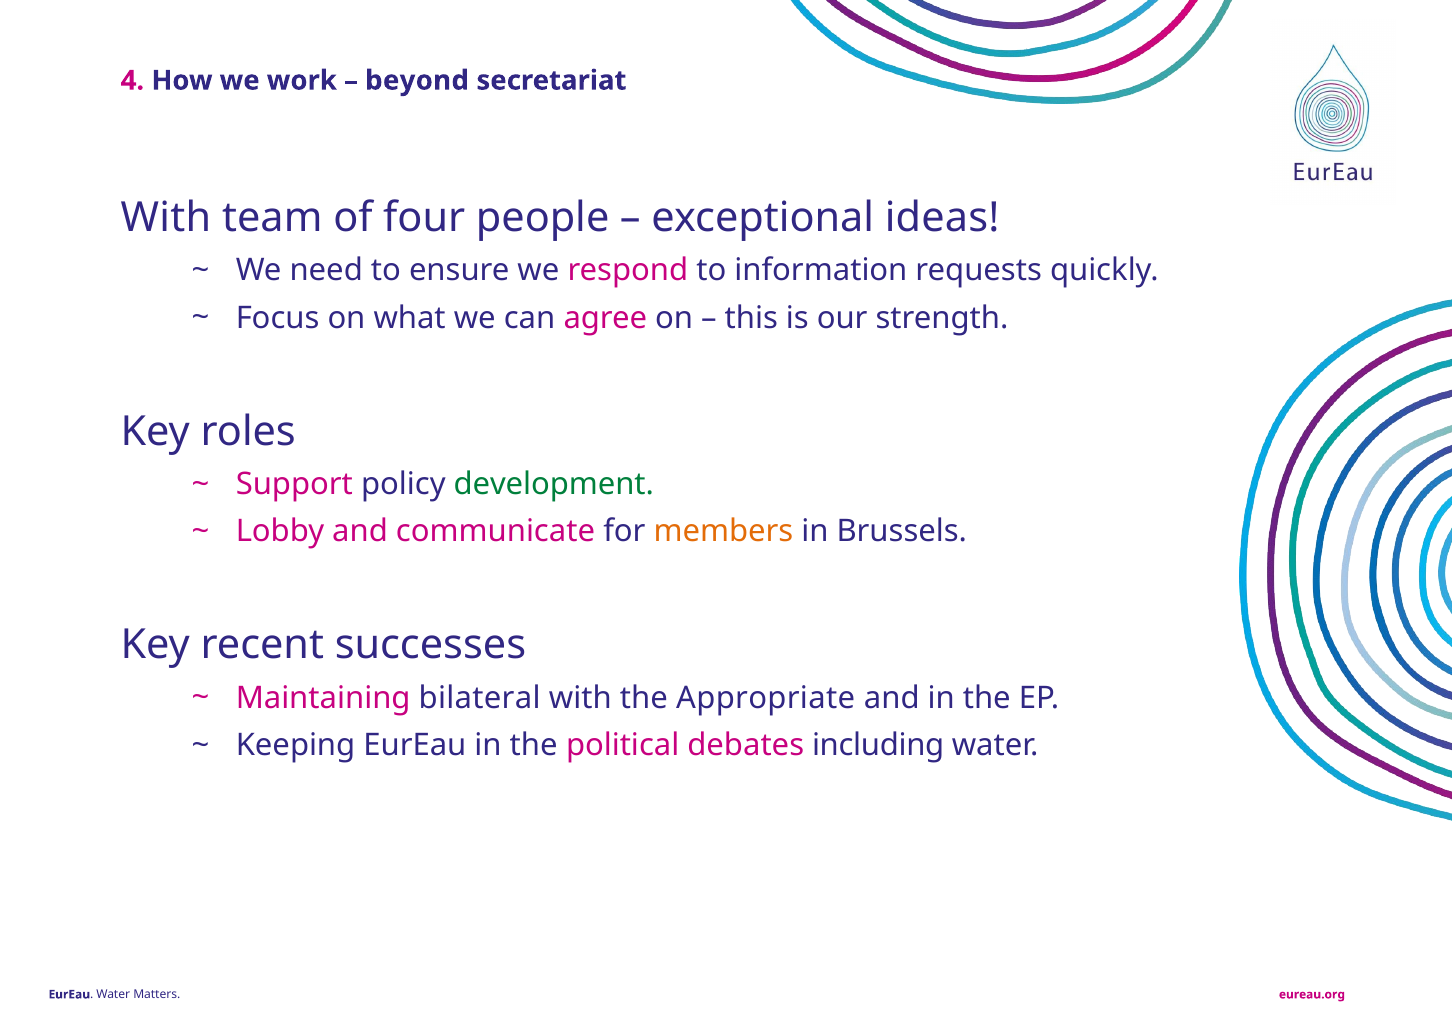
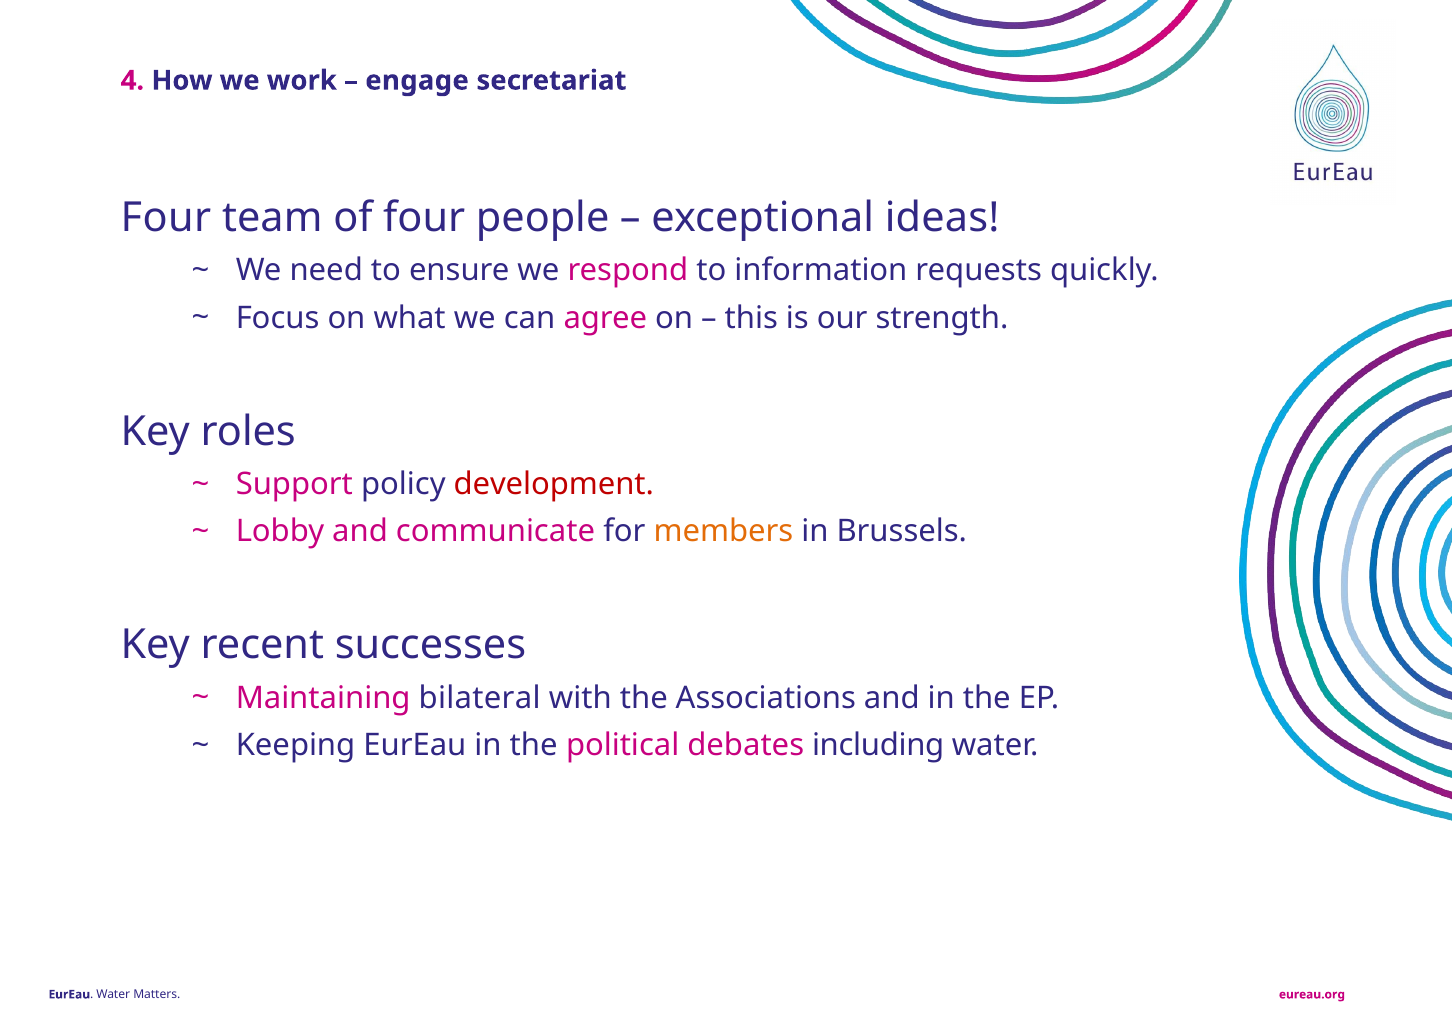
beyond: beyond -> engage (417, 80)
With: With -> Four (166, 218)
development colour: green -> red (554, 484)
Appropriate: Appropriate -> Associations (766, 698)
